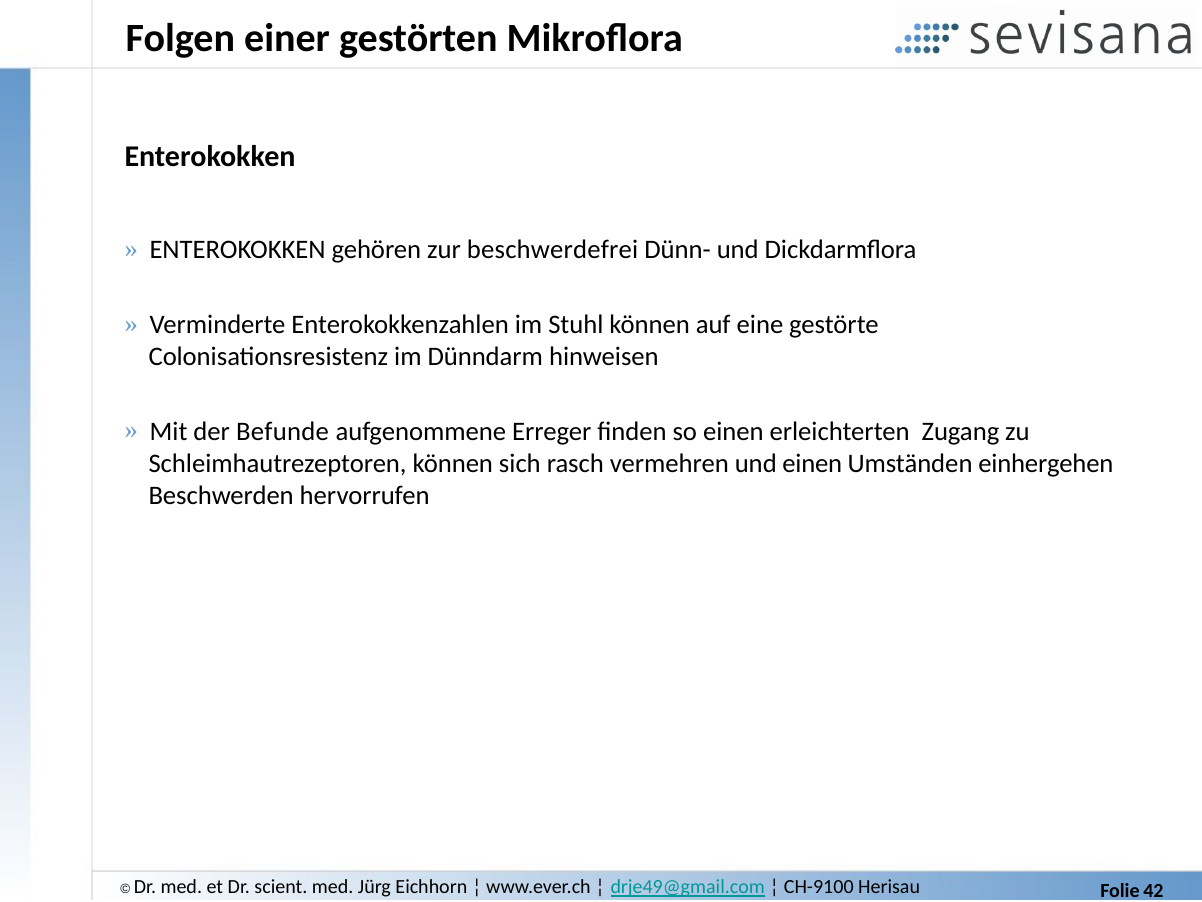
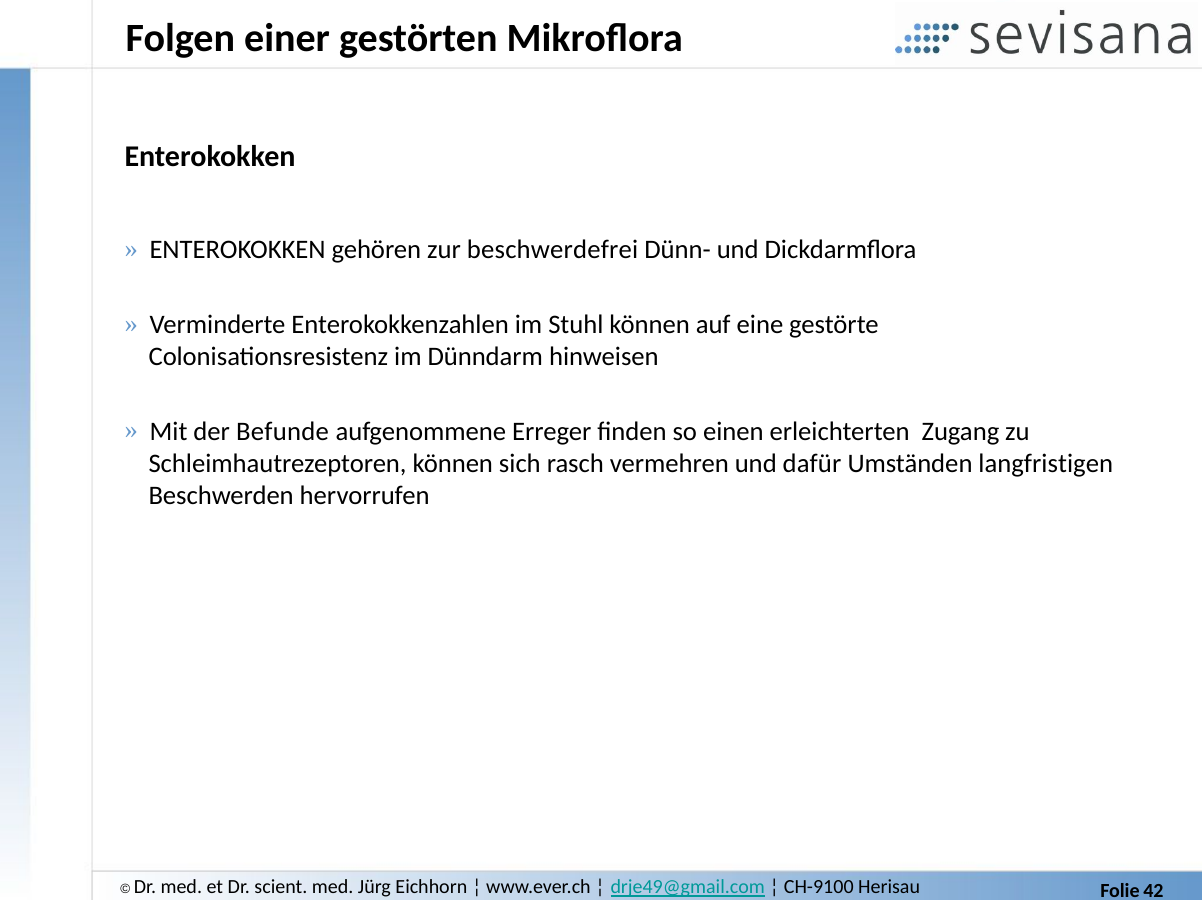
und einen: einen -> dafür (812, 464)
einhergehen: einhergehen -> langfristigen (1046, 464)
